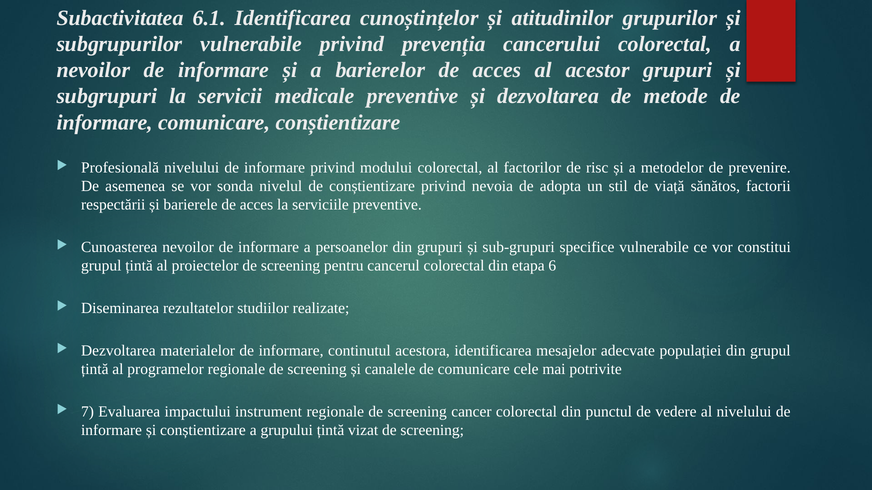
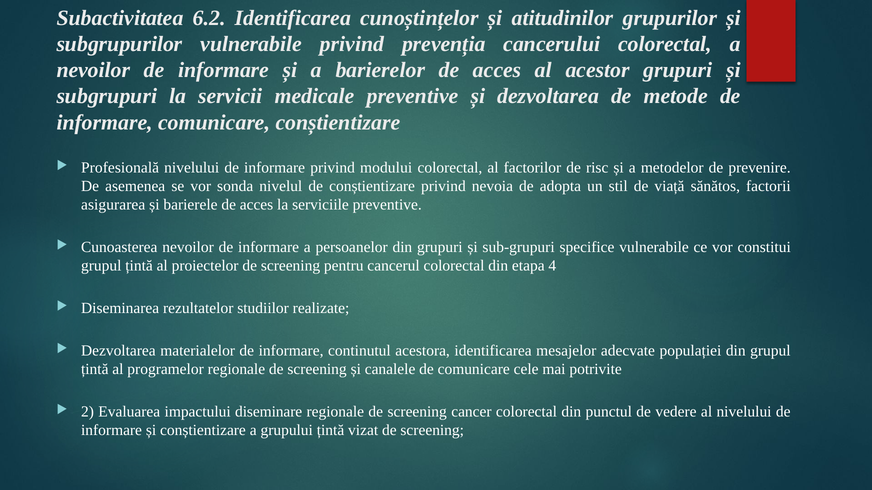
6.1: 6.1 -> 6.2 (209, 18)
respectării: respectării -> asigurarea (113, 205)
6: 6 -> 4 (552, 266)
7: 7 -> 2 (88, 412)
instrument: instrument -> diseminare (269, 412)
